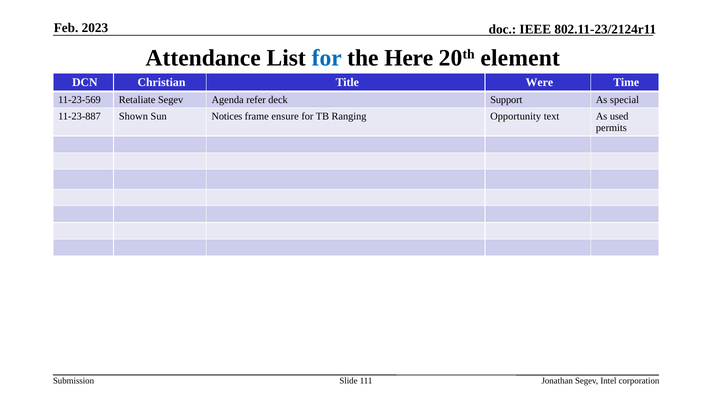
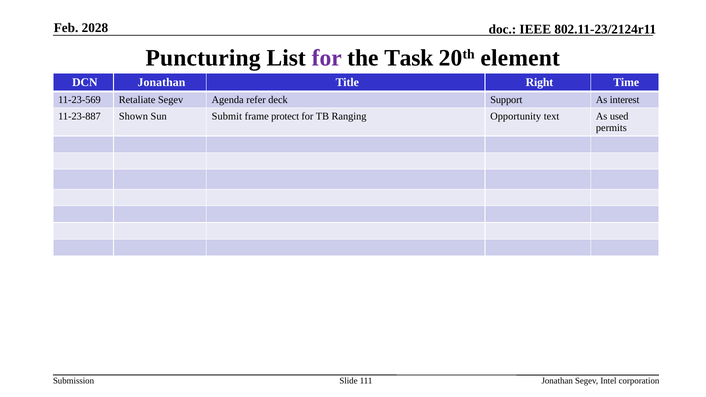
2023: 2023 -> 2028 (95, 28)
Attendance: Attendance -> Puncturing (203, 58)
for colour: blue -> purple (327, 58)
Here: Here -> Task (409, 58)
DCN Christian: Christian -> Jonathan (161, 82)
Were: Were -> Right (539, 82)
special: special -> interest (625, 100)
Notices: Notices -> Submit (227, 116)
ensure: ensure -> protect (285, 116)
